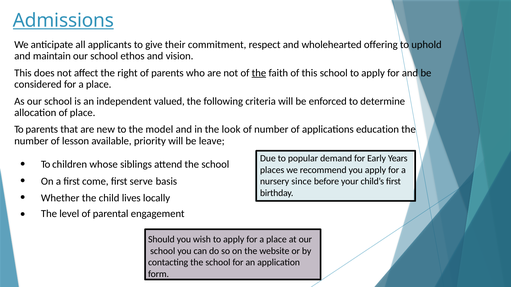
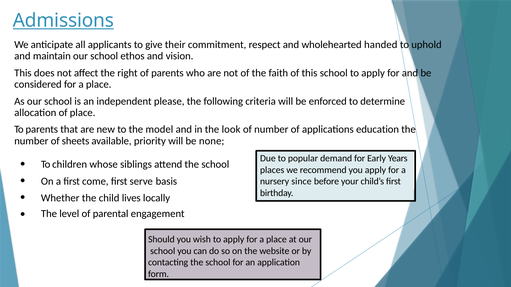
offering: offering -> handed (381, 45)
the underline: present -> none (259, 73)
valued: valued -> please (169, 101)
lesson: lesson -> sheets (76, 141)
leave: leave -> none (212, 141)
